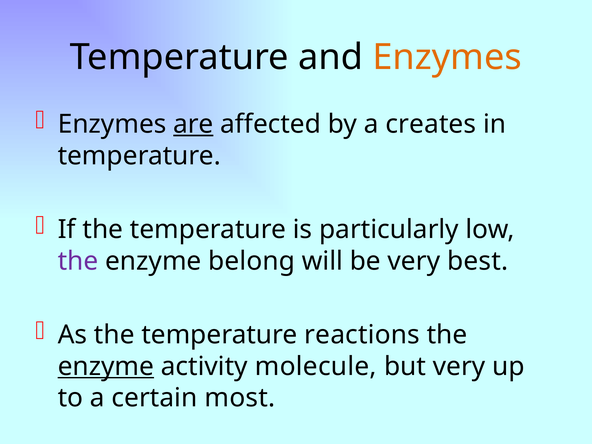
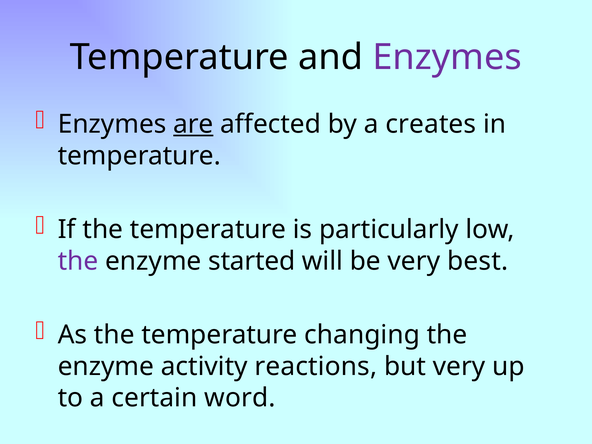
Enzymes colour: orange -> purple (447, 57)
belong: belong -> started (252, 261)
reactions: reactions -> changing (362, 335)
enzyme underline: present -> none (106, 366)
molecule: molecule -> reactions (316, 366)
most: most -> word (240, 398)
